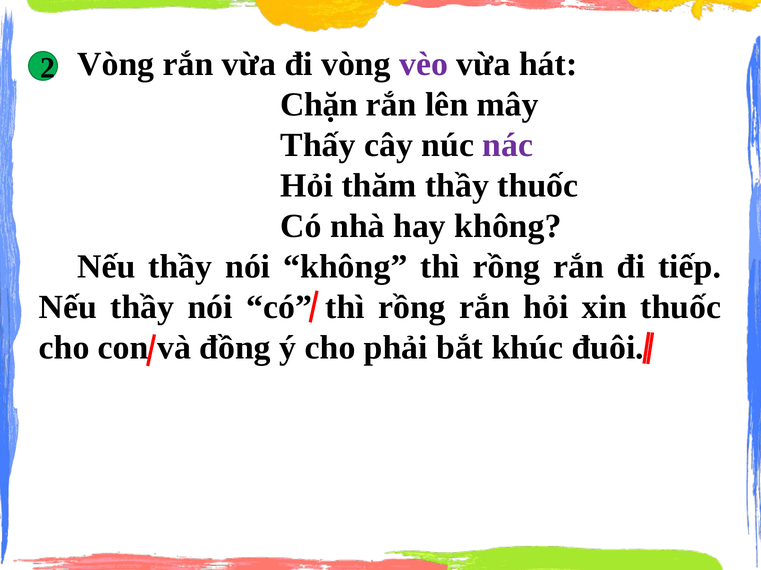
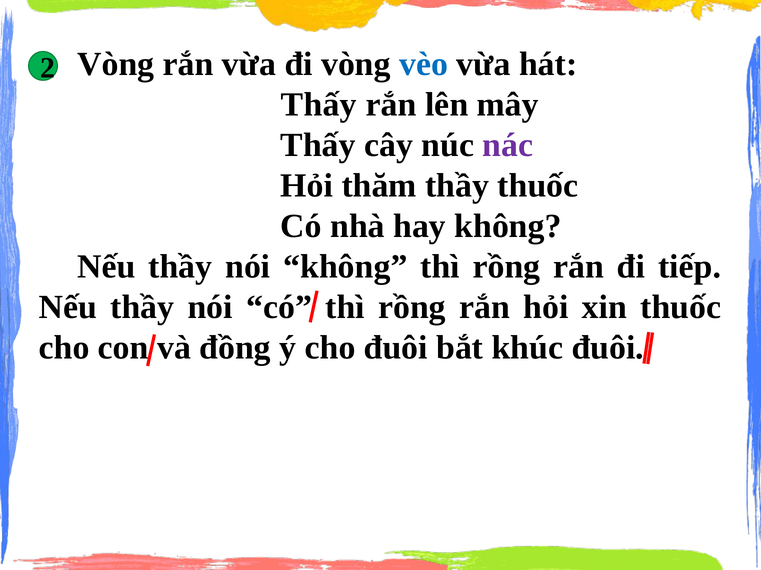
vèo colour: purple -> blue (424, 64)
Chặn: Chặn -> Thấy (319, 105)
cho phải: phải -> đuôi (396, 348)
